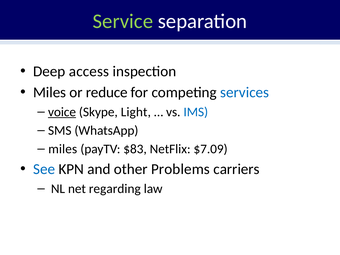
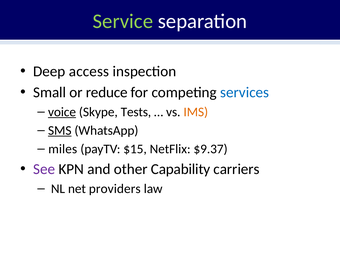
Miles: Miles -> Small (50, 92)
Light: Light -> Tests (136, 112)
IMS colour: blue -> orange (196, 112)
SMS underline: none -> present (60, 131)
$83: $83 -> $15 (135, 149)
$7.09: $7.09 -> $9.37 (211, 149)
See colour: blue -> purple (44, 169)
Problems: Problems -> Capability (181, 169)
regarding: regarding -> providers (115, 189)
